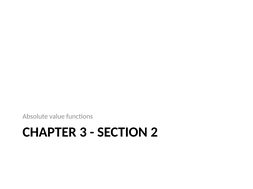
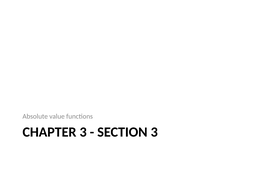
SECTION 2: 2 -> 3 (154, 133)
